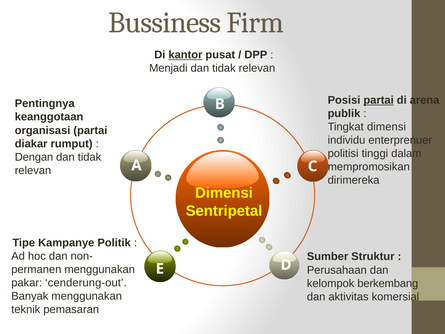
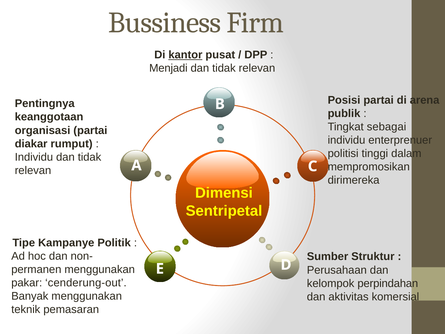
partai underline: present -> none (379, 100)
Tingkat dimensi: dimensi -> sebagai (387, 127)
Dengan: Dengan -> Individu (34, 157)
berkembang: berkembang -> perpindahan (388, 283)
